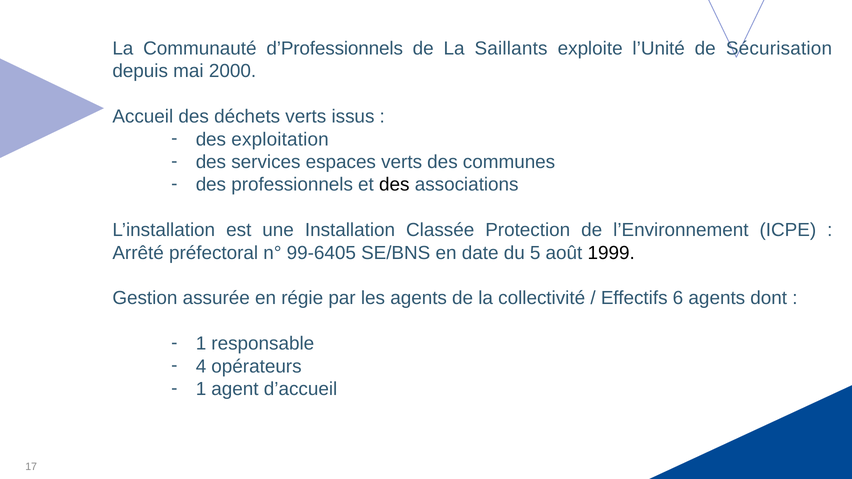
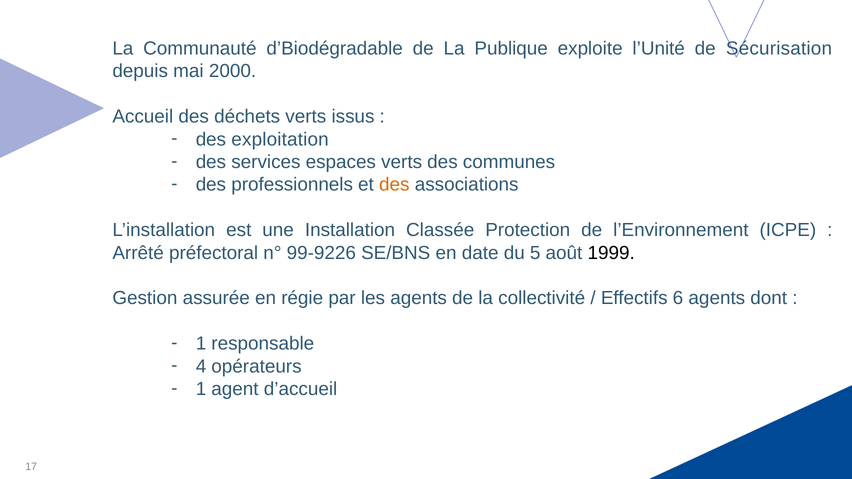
d’Professionnels: d’Professionnels -> d’Biodégradable (335, 49)
Saillants: Saillants -> Publique (511, 49)
des colour: black -> orange (394, 185)
99-6405: 99-6405 -> 99-9226 (321, 253)
